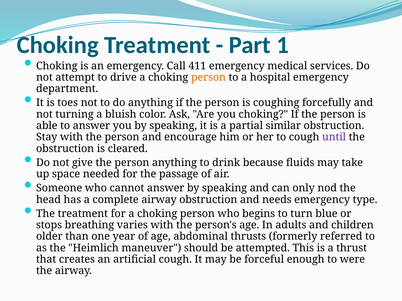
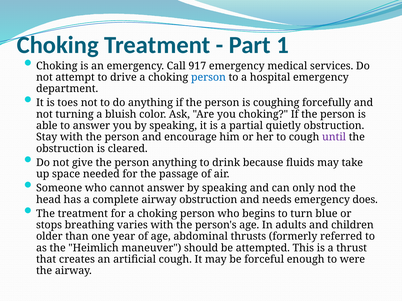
411: 411 -> 917 (197, 66)
person colour: orange -> blue (208, 77)
similar: similar -> quietly (283, 126)
type: type -> does (365, 200)
